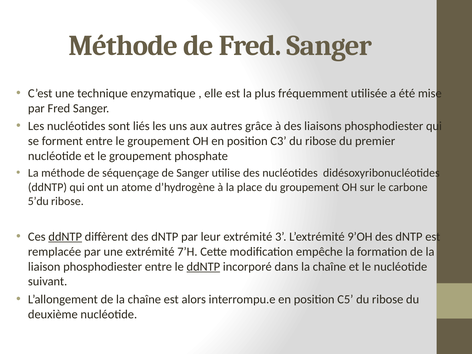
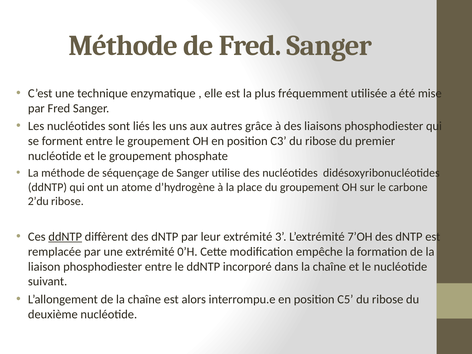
5’du: 5’du -> 2’du (38, 201)
9’OH: 9’OH -> 7’OH (360, 237)
7’H: 7’H -> 0’H (187, 252)
ddNTP underline: present -> none (203, 267)
